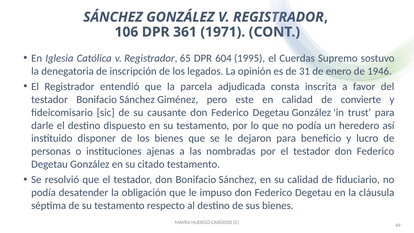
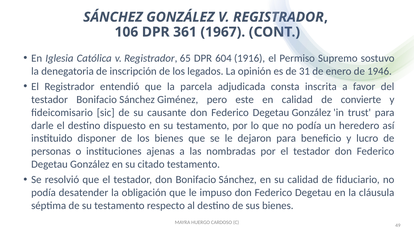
1971: 1971 -> 1967 (223, 32)
1995: 1995 -> 1916 (250, 58)
Cuerdas: Cuerdas -> Permiso (297, 58)
